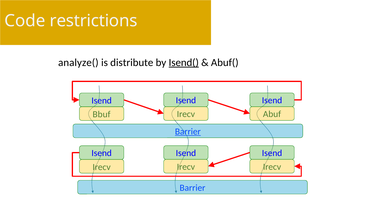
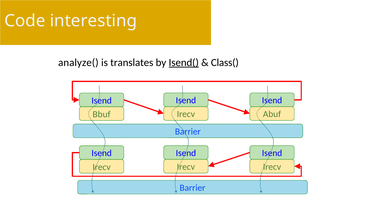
restrictions: restrictions -> interesting (93, 21)
distribute: distribute -> translates (132, 63)
Abuf(: Abuf( -> Class( (225, 63)
Barrier underline: present -> none (188, 132)
